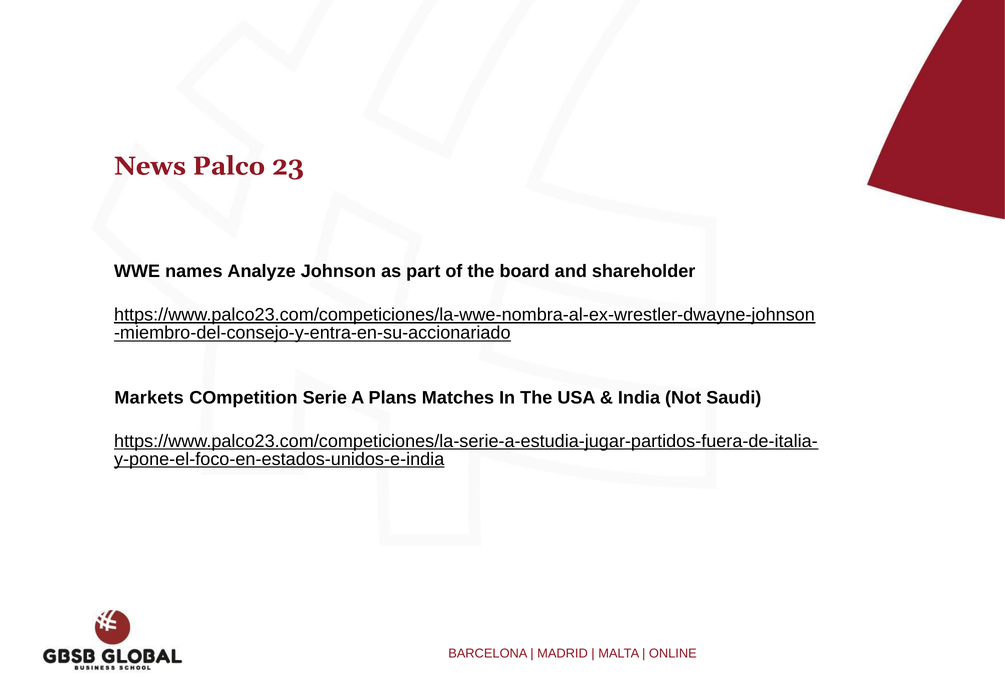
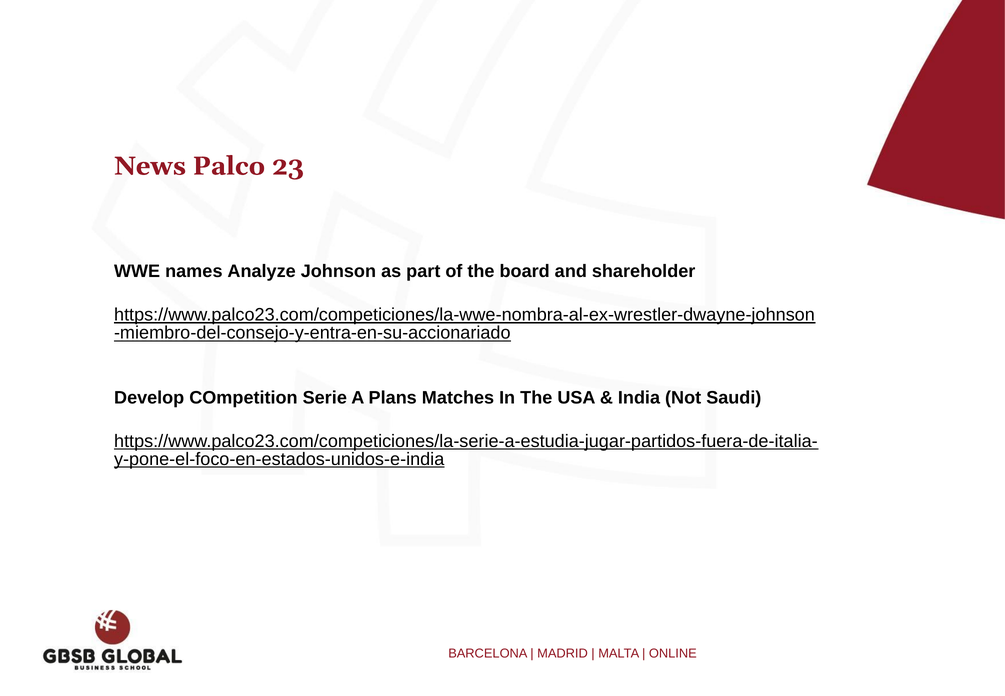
Markets: Markets -> Develop (149, 398)
